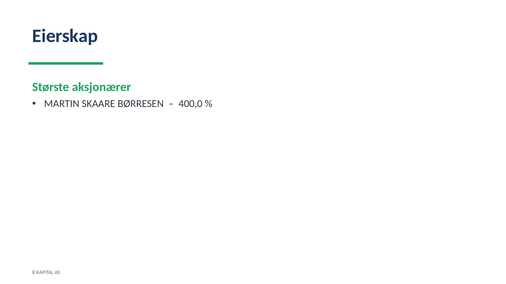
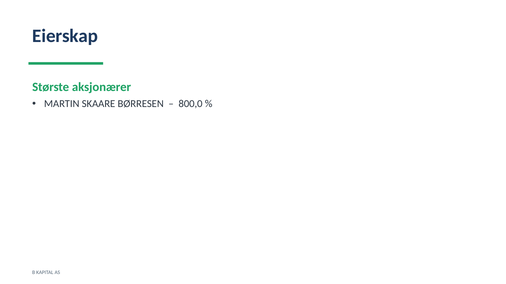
400,0: 400,0 -> 800,0 (190, 104)
